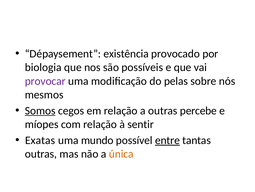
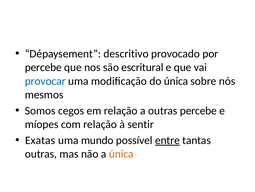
existência: existência -> descritivo (126, 54)
biologia: biologia -> percebe (43, 67)
possíveis: possíveis -> escritural (142, 67)
provocar colour: purple -> blue (45, 81)
do pelas: pelas -> única (176, 81)
Somos underline: present -> none (40, 110)
